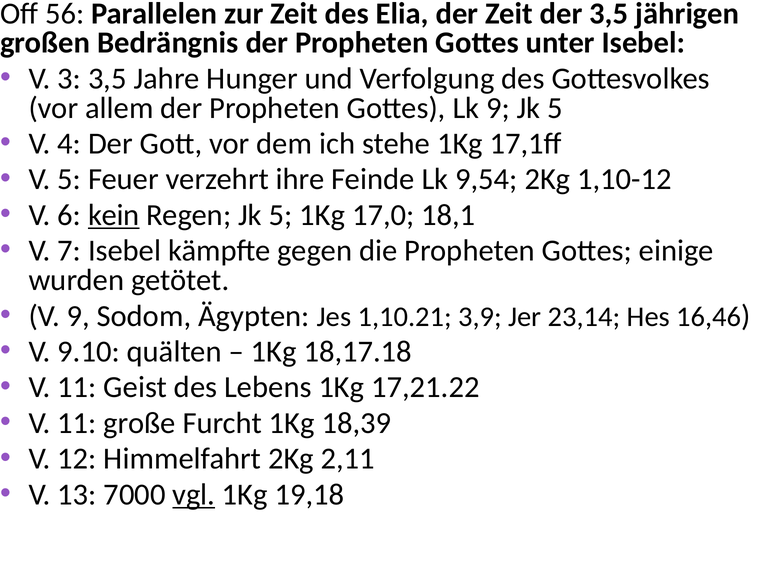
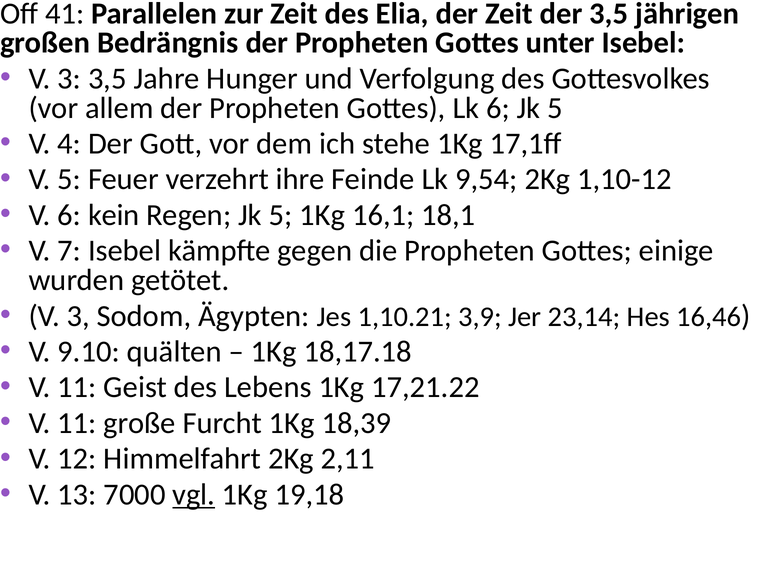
56: 56 -> 41 (65, 13)
Lk 9: 9 -> 6 (498, 108)
kein underline: present -> none (114, 215)
17,0: 17,0 -> 16,1 (383, 215)
9: 9 -> 3 (78, 316)
